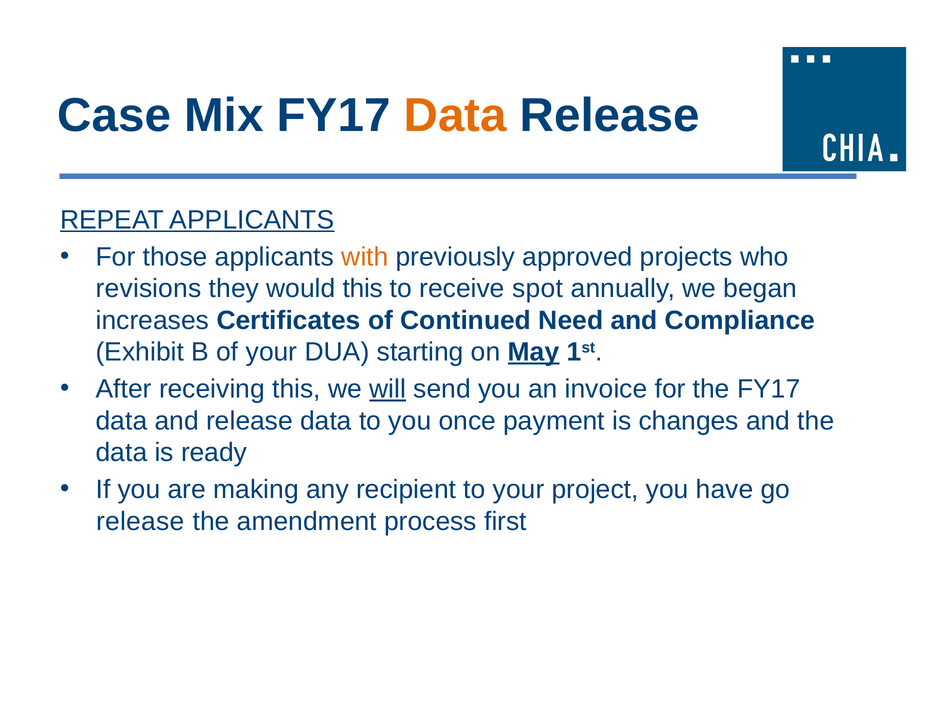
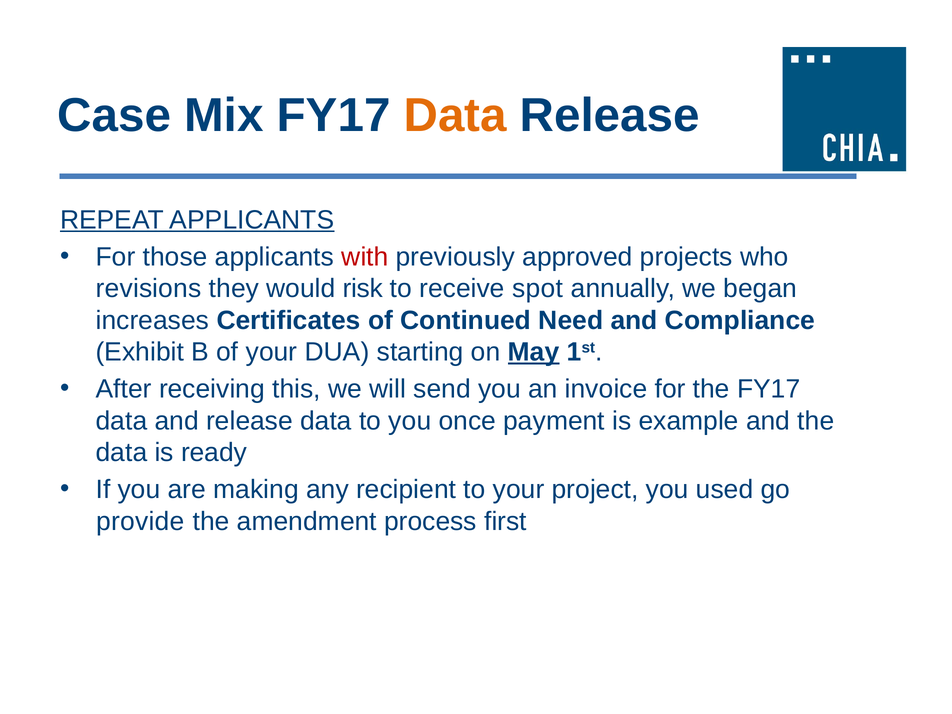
with colour: orange -> red (365, 257)
would this: this -> risk (363, 289)
will underline: present -> none (388, 389)
changes: changes -> example (689, 421)
have: have -> used (725, 490)
release: release -> provide (140, 521)
